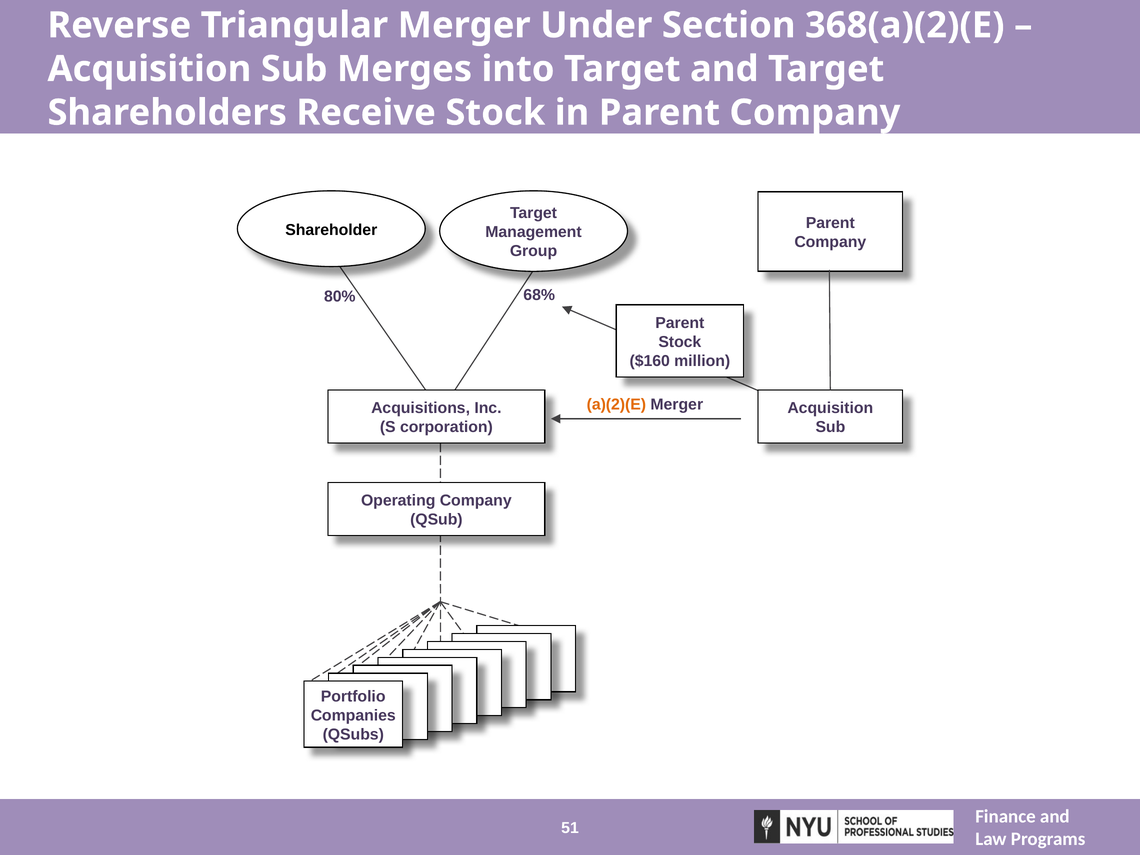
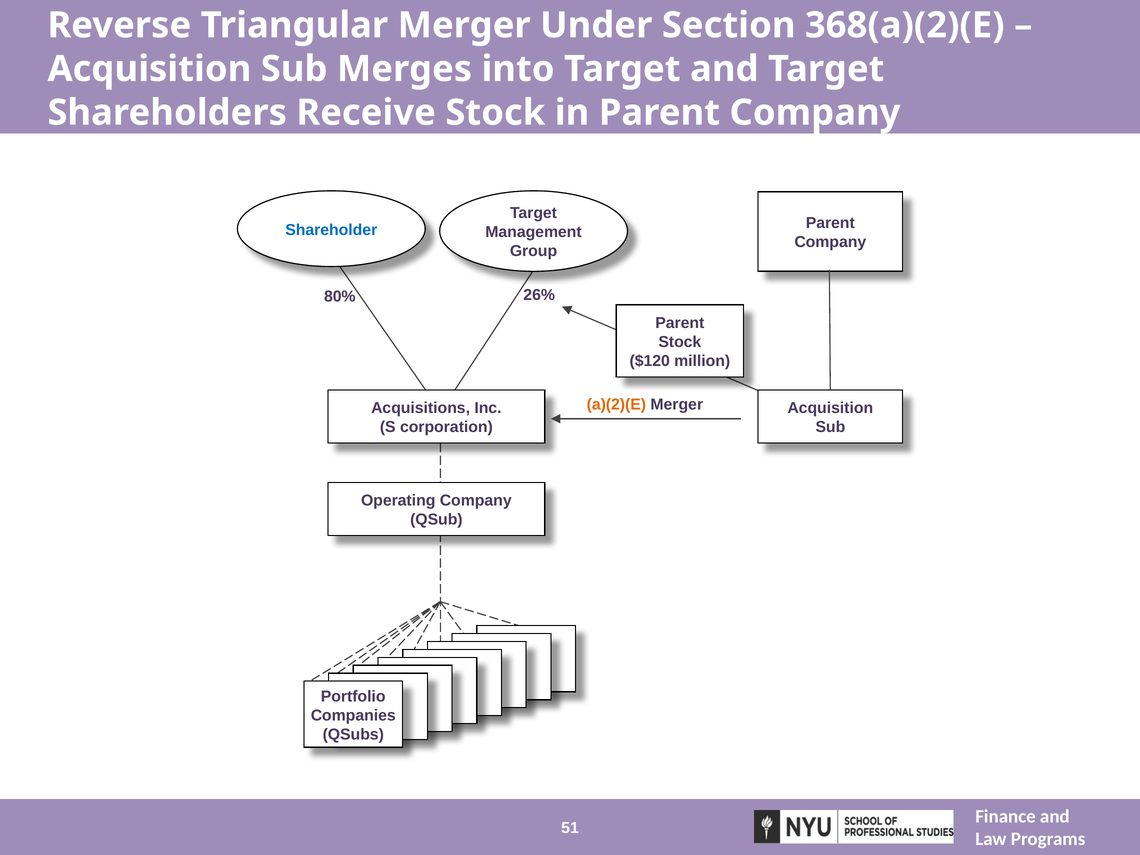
Shareholder colour: black -> blue (331, 230)
68%: 68% -> 26% (539, 295)
$160: $160 -> $120 (650, 361)
